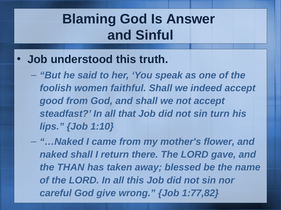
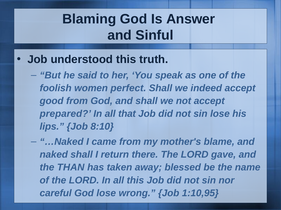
faithful: faithful -> perfect (128, 88)
steadfast: steadfast -> prepared (65, 114)
sin turn: turn -> lose (220, 114)
1:10: 1:10 -> 8:10 (102, 127)
flower: flower -> blame (219, 142)
God give: give -> lose (106, 194)
1:77,82: 1:77,82 -> 1:10,95 (200, 194)
